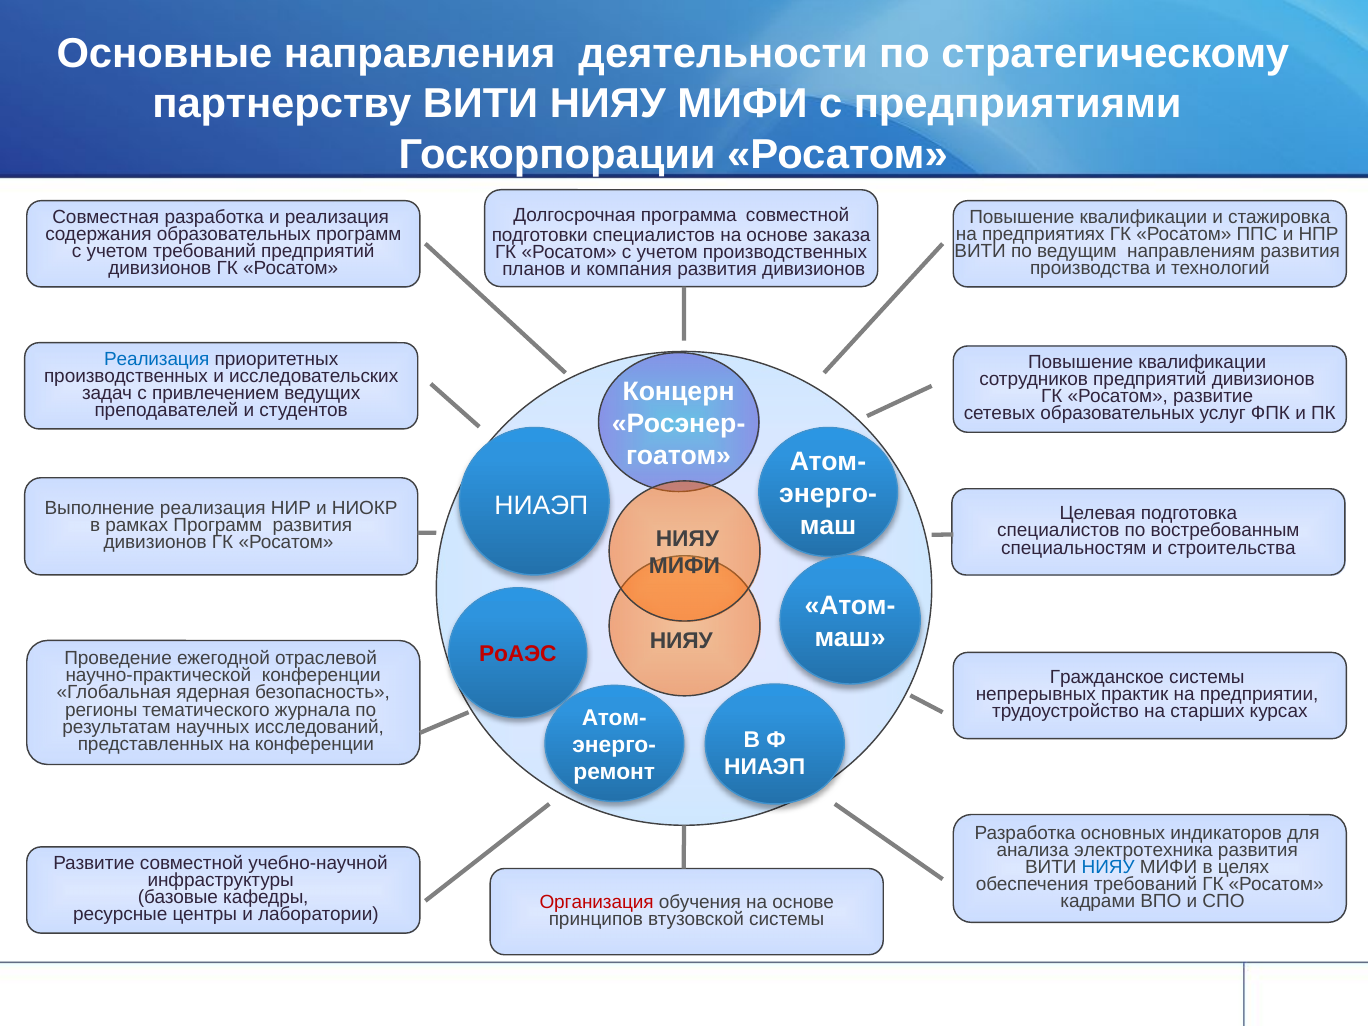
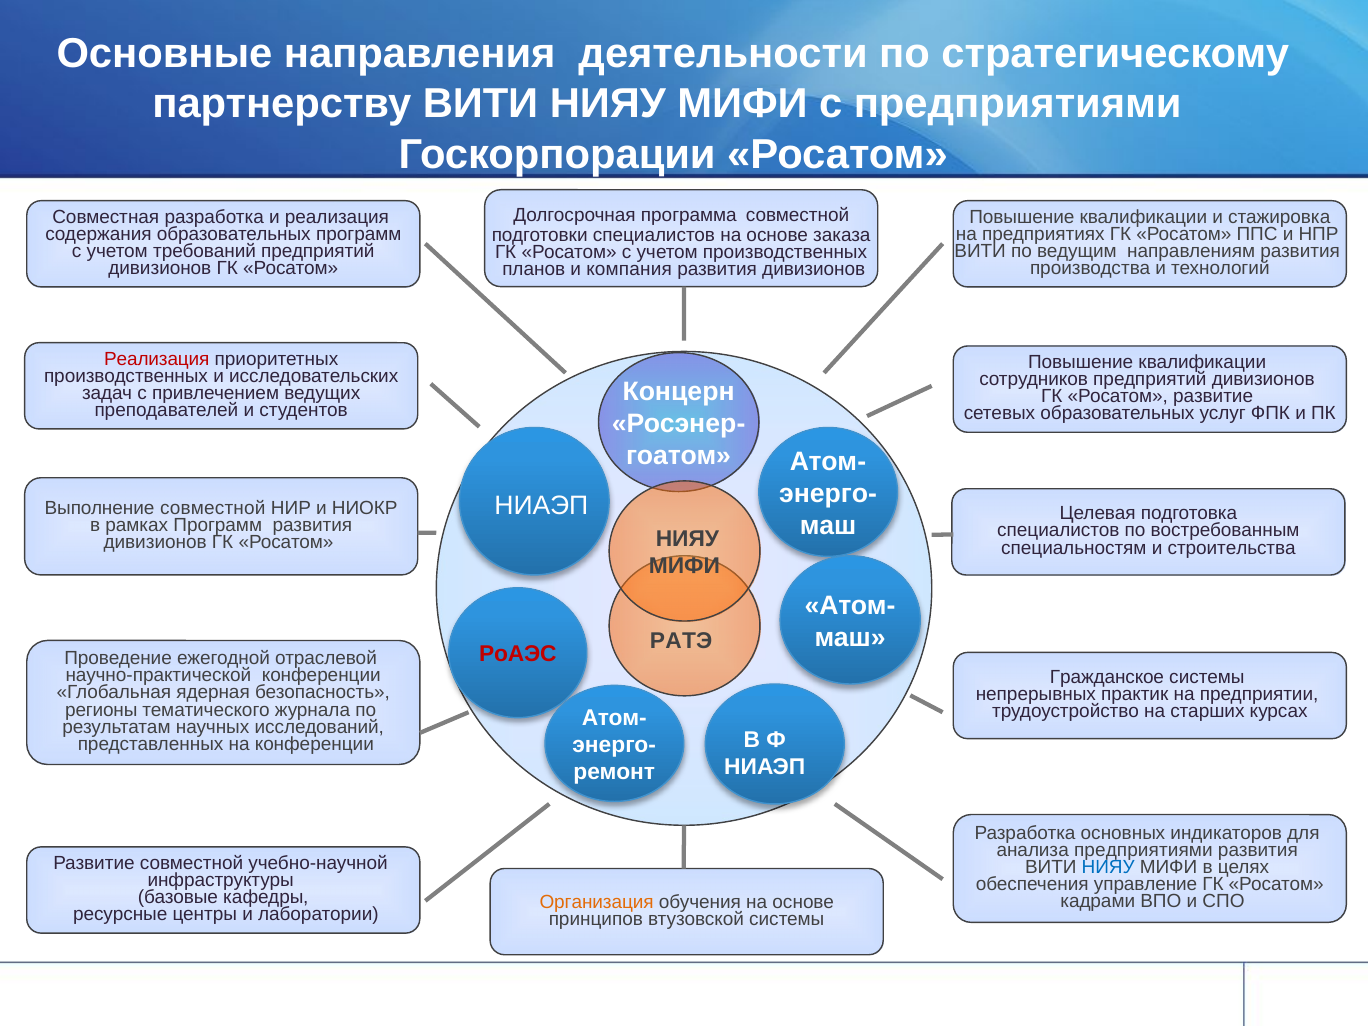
Реализация colour: blue -> red (157, 359)
Выполнение реализация: реализация -> совместной (213, 508)
НИЯУ: НИЯУ -> РАТЭ (681, 641)
анализа электротехника: электротехника -> предприятиями (1143, 850)
обеспечения требований: требований -> управление (1146, 884)
Организация colour: red -> orange (597, 902)
